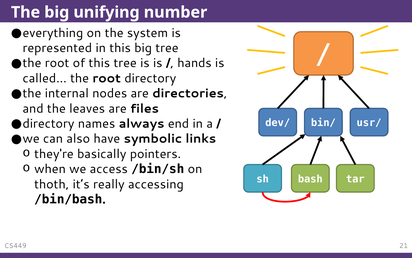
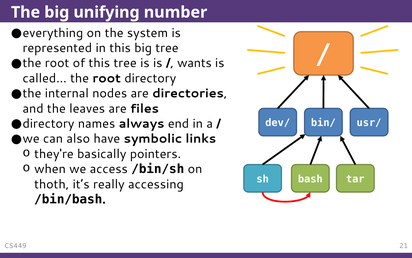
hands: hands -> wants (194, 63)
